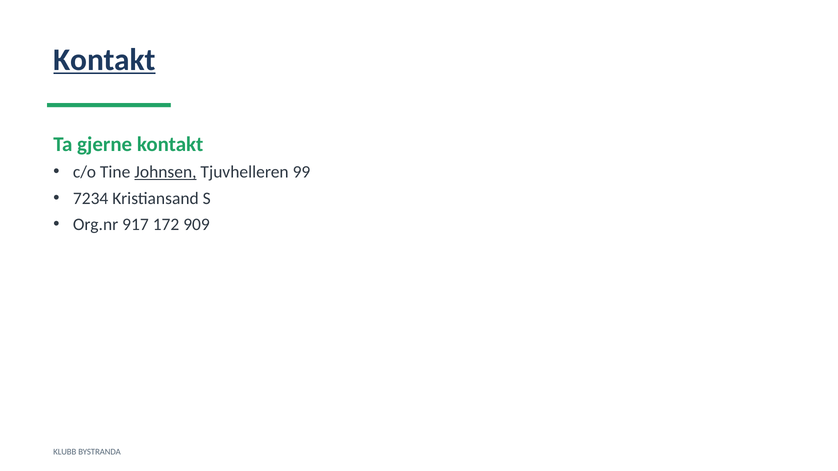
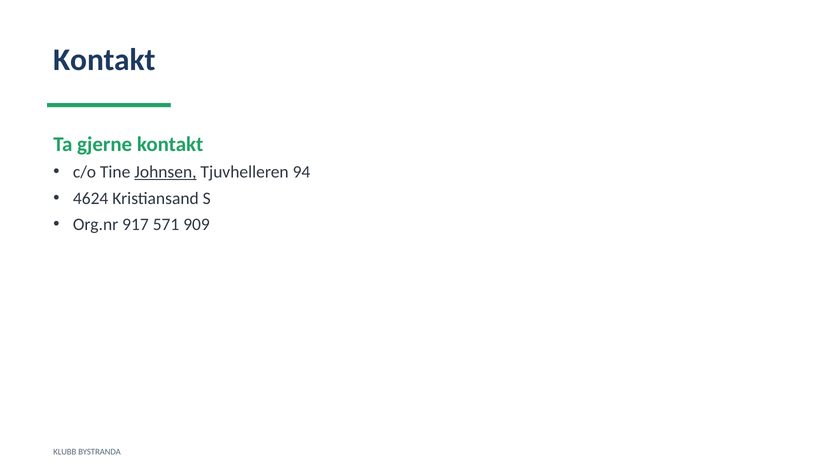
Kontakt underline: present -> none (104, 60)
99: 99 -> 94 (301, 172)
7234: 7234 -> 4624 (91, 199)
172: 172 -> 571 (166, 225)
